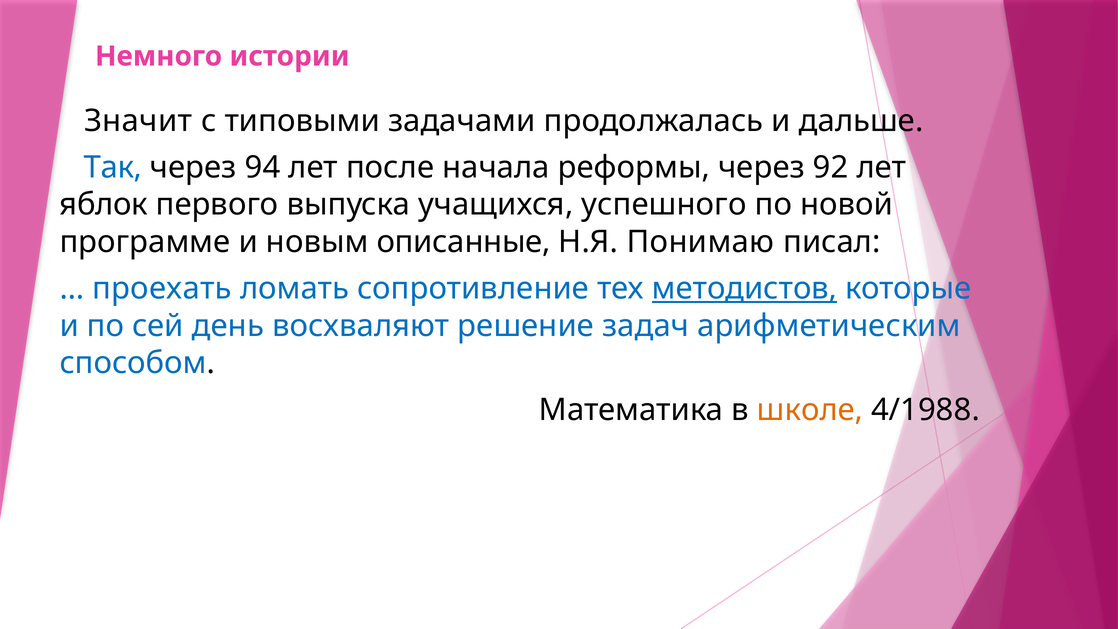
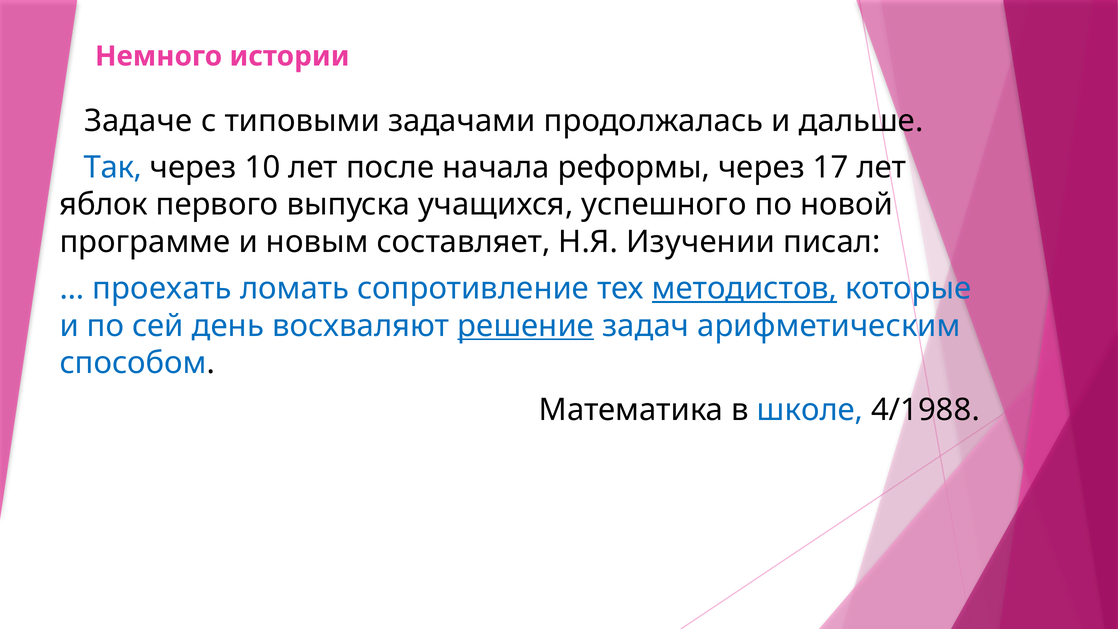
Значит: Значит -> Задаче (138, 121)
94: 94 -> 10 (263, 167)
92: 92 -> 17 (831, 167)
описанные: описанные -> составляет (464, 242)
Понимаю: Понимаю -> Изучении (701, 242)
решение underline: none -> present (526, 326)
школе colour: orange -> blue (810, 410)
